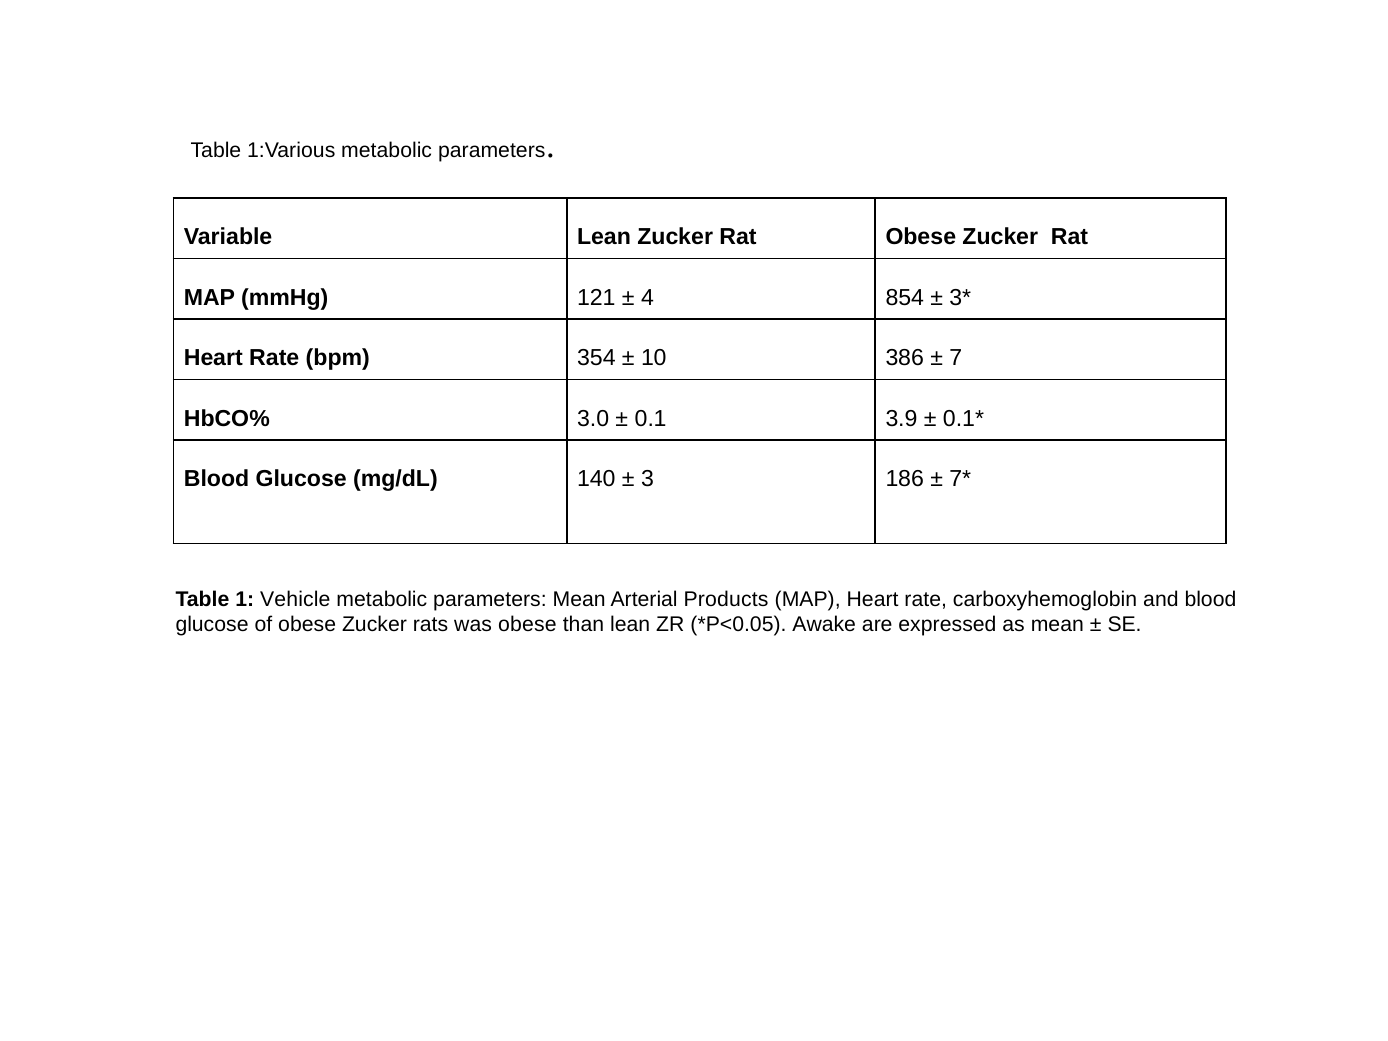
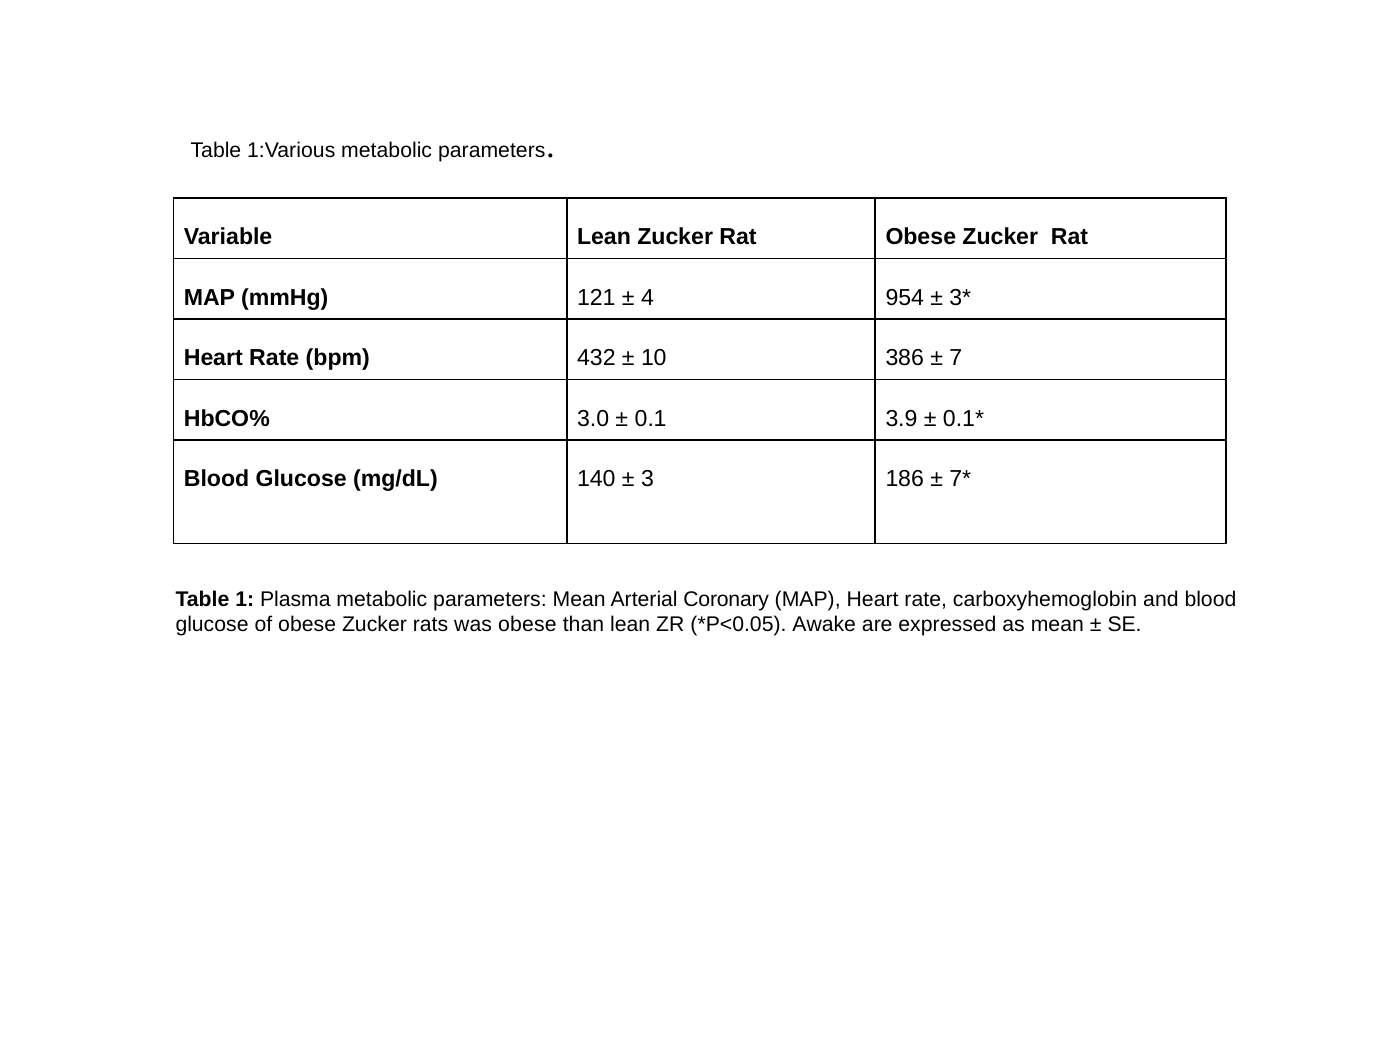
854: 854 -> 954 (905, 298)
354: 354 -> 432 (596, 358)
Vehicle: Vehicle -> Plasma (295, 599)
Products: Products -> Coronary (726, 599)
